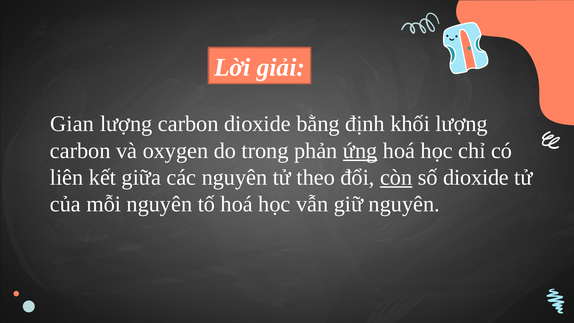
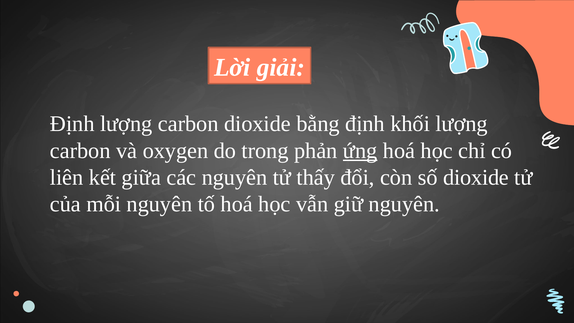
Gian: Gian -> Định (72, 124)
theo: theo -> thấy (316, 177)
còn underline: present -> none (396, 177)
